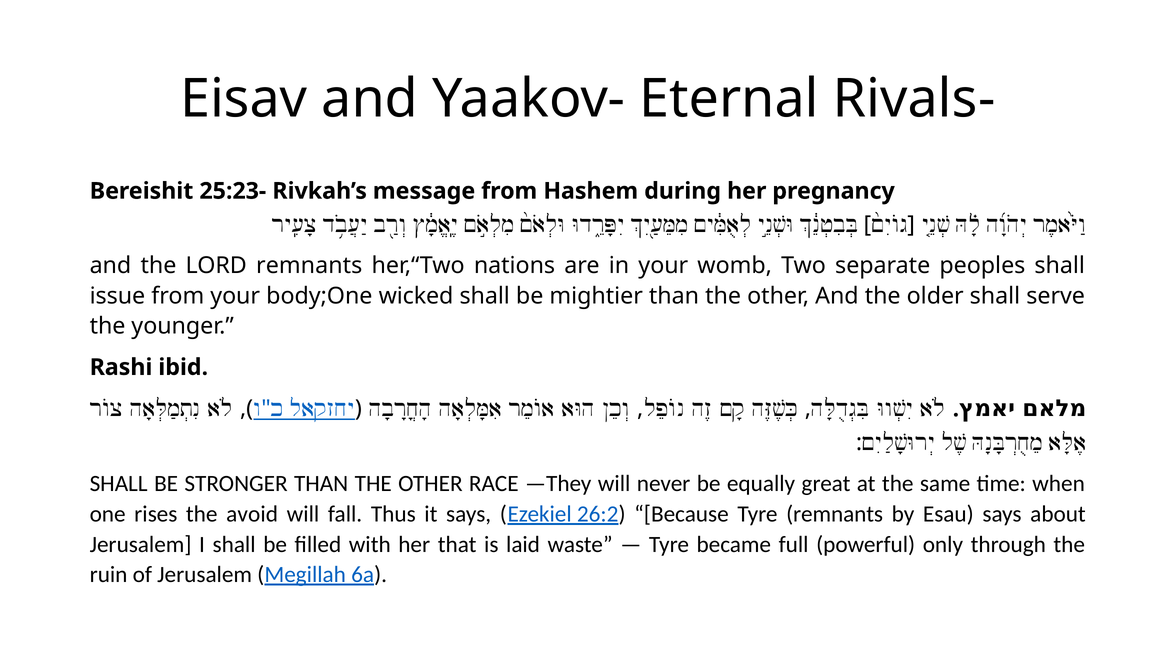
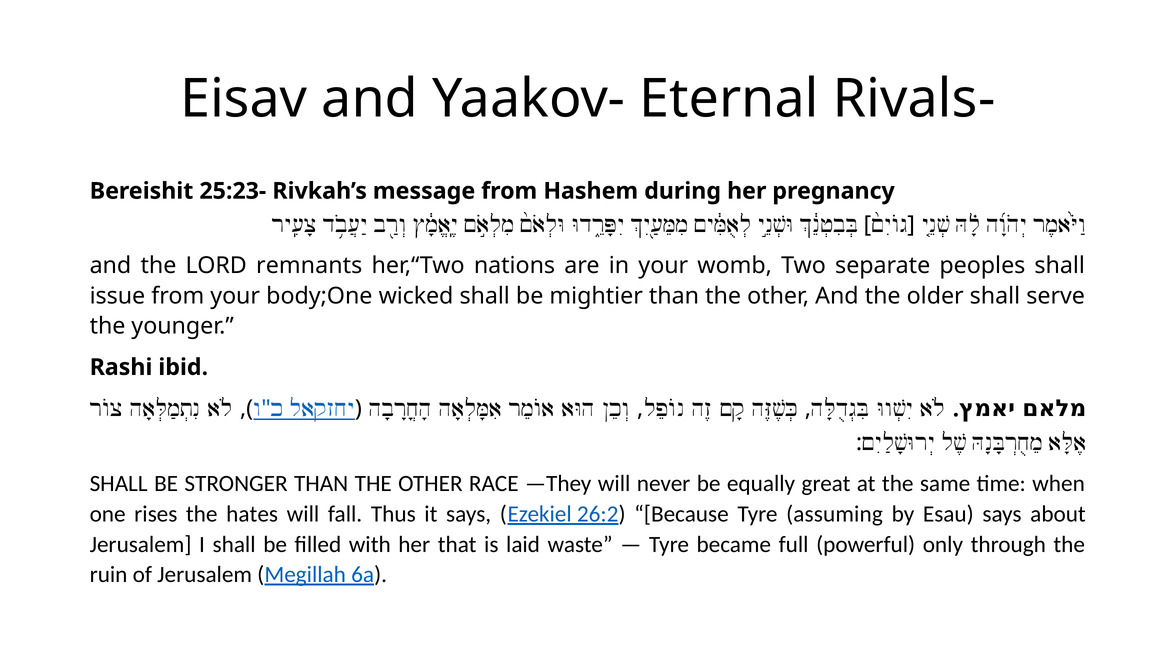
avoid: avoid -> hates (252, 514)
Tyre remnants: remnants -> assuming (835, 514)
